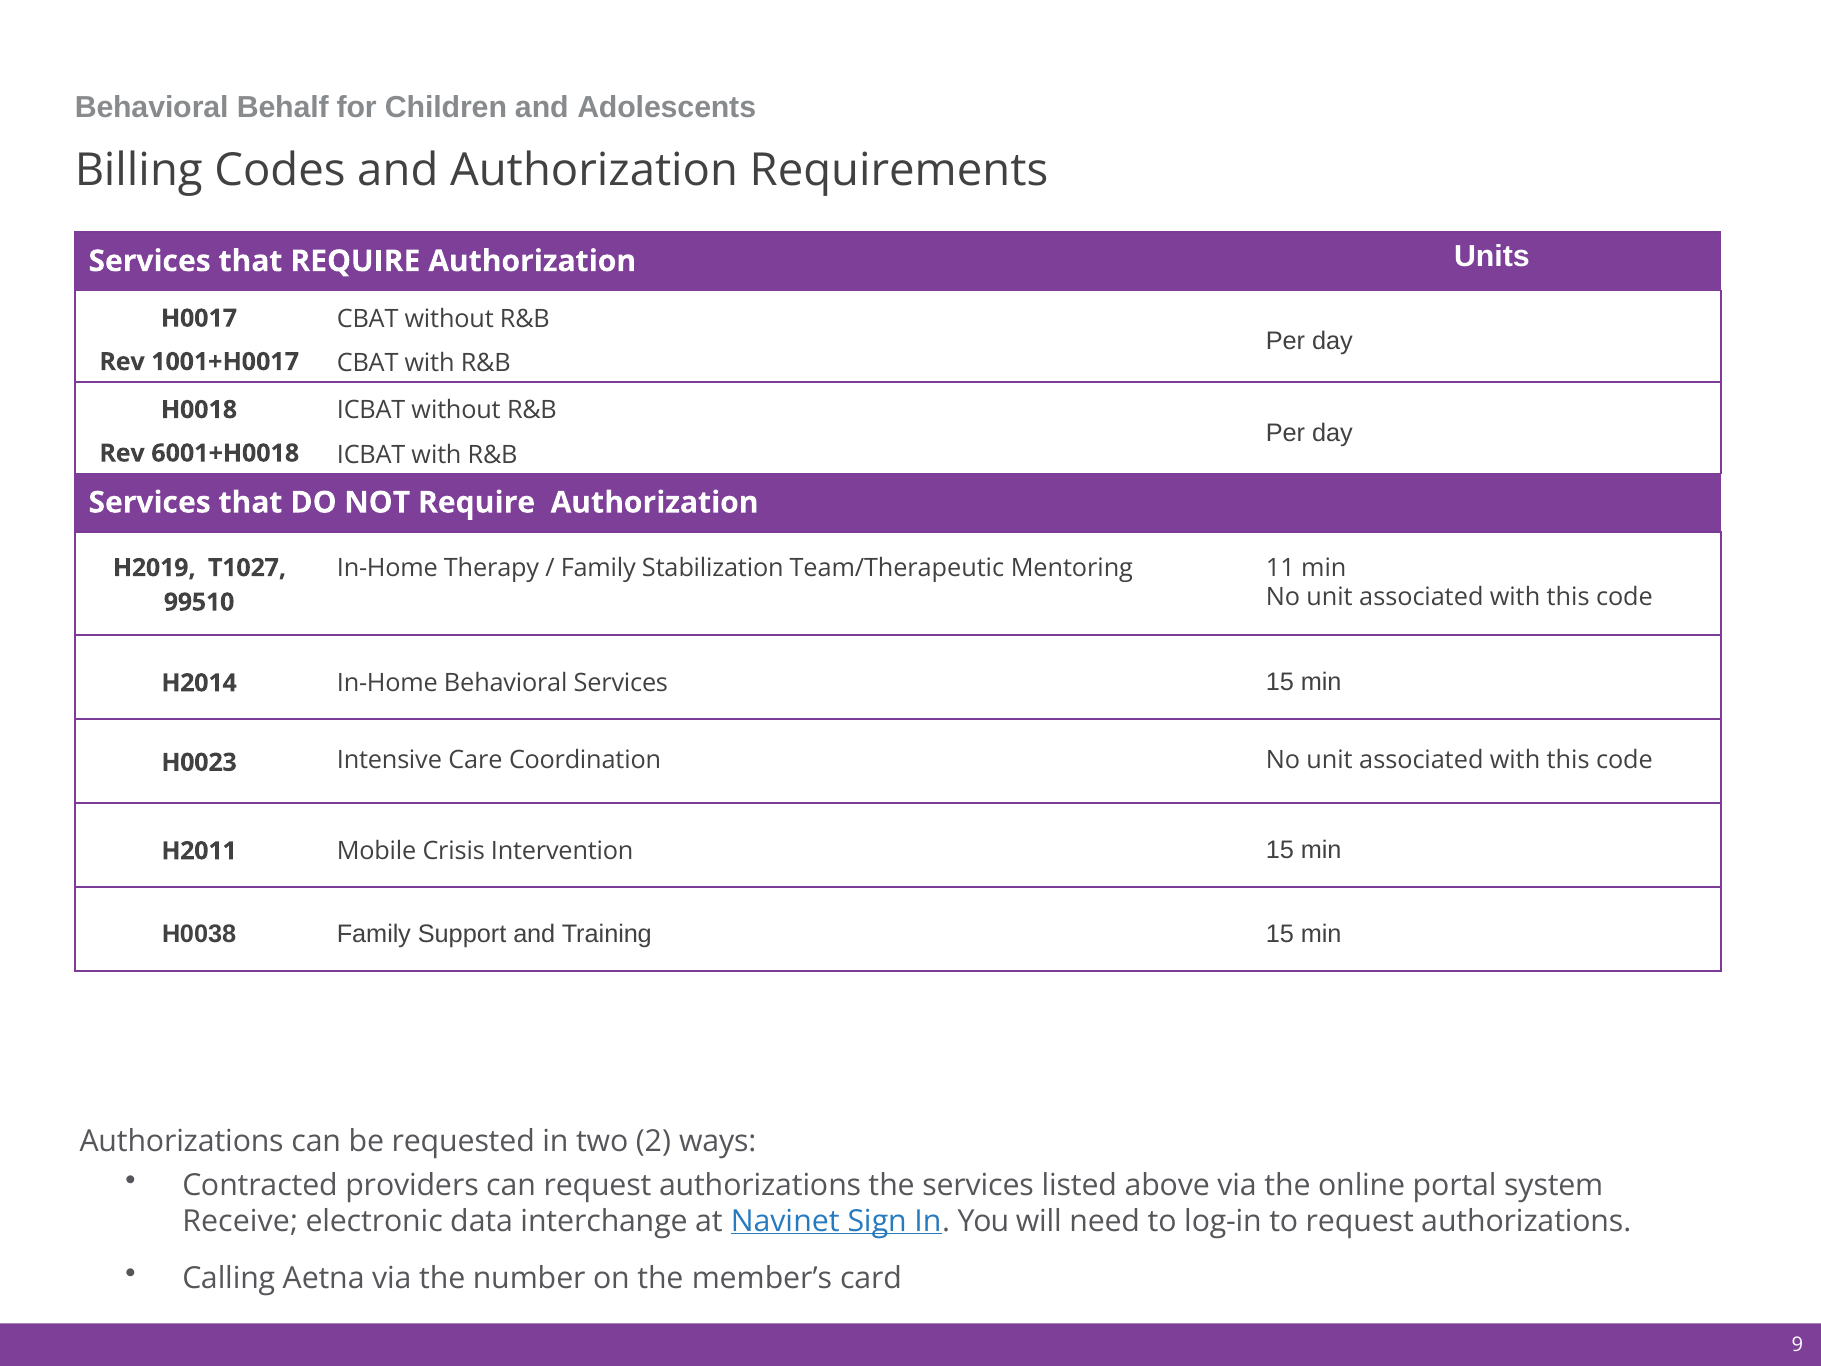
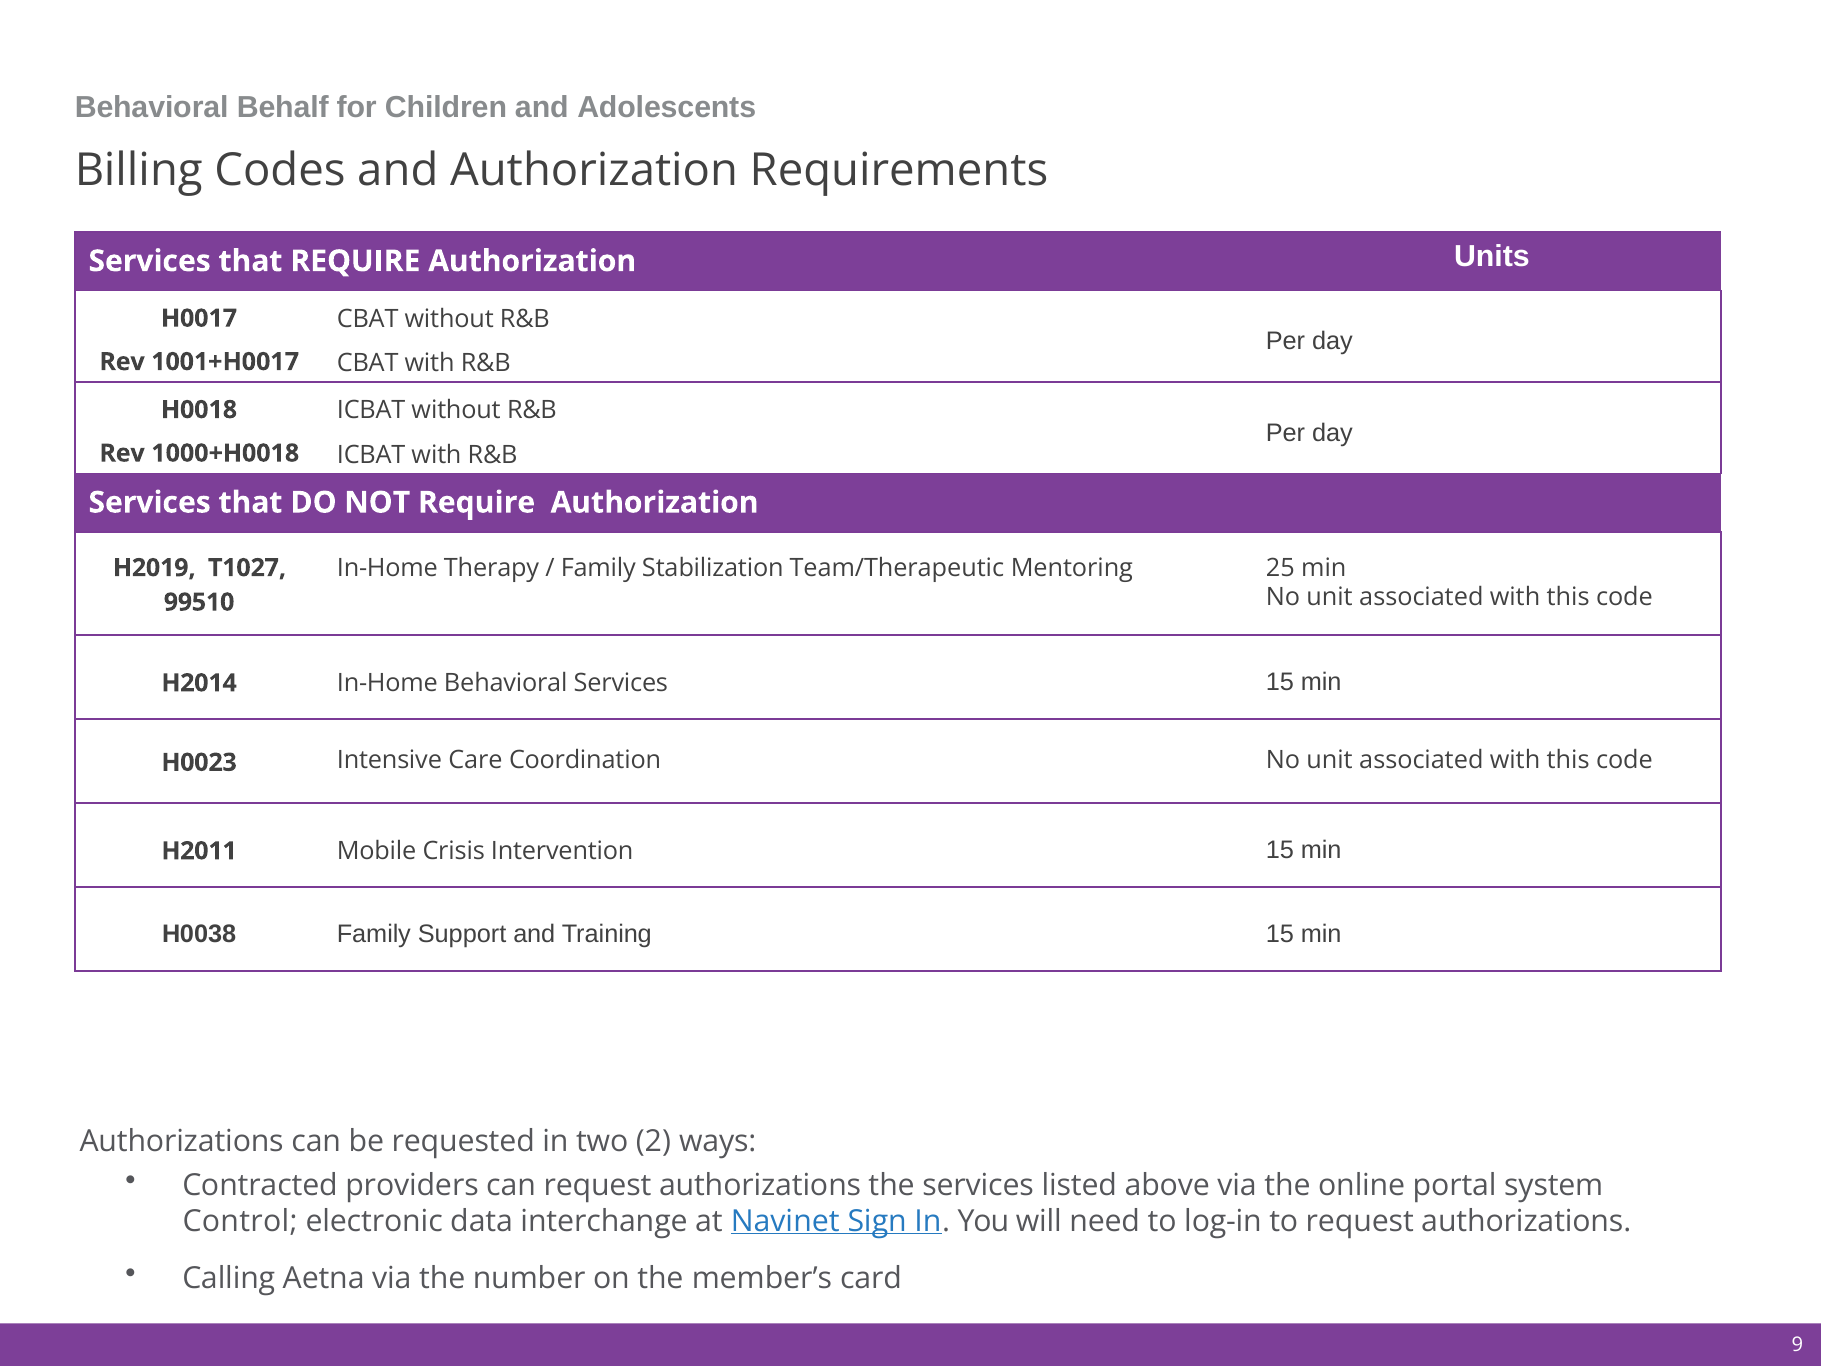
6001+H0018: 6001+H0018 -> 1000+H0018 (225, 453)
11: 11 -> 25 (1280, 568)
Receive: Receive -> Control (240, 1221)
